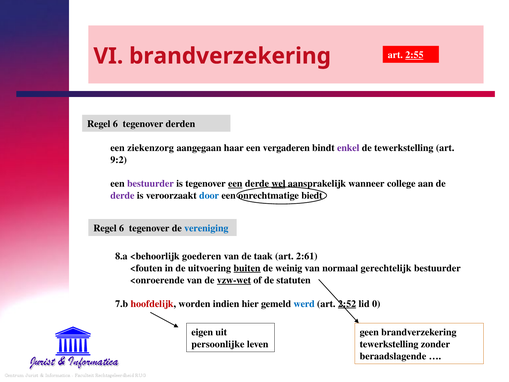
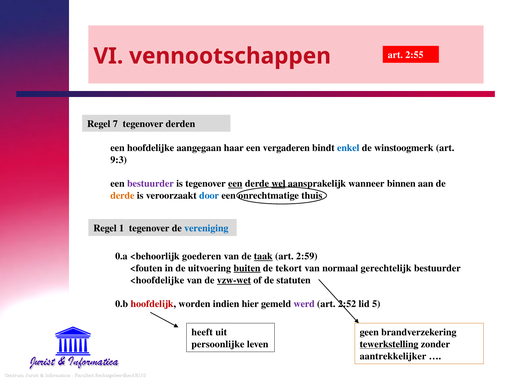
VI brandverzekering: brandverzekering -> vennootschappen (230, 56)
2:55 underline: present -> none (414, 55)
6: 6 -> 7 (115, 124)
ziekenzorg: ziekenzorg -> hoofdelijke (151, 148)
enkel colour: purple -> blue (348, 148)
de tewerkstelling: tewerkstelling -> winstoogmerk (404, 148)
9:2: 9:2 -> 9:3 (119, 160)
college: college -> binnen (401, 184)
derde colour: purple -> orange (122, 195)
biedt: biedt -> thuis (312, 195)
6: 6 -> 1 (122, 228)
8.a: 8.a -> 0.a (121, 256)
taak underline: none -> present (263, 256)
2:61: 2:61 -> 2:59 (307, 256)
weinig: weinig -> tekort (289, 268)
<onroerende: <onroerende -> <hoofdelijke (157, 280)
7.b: 7.b -> 0.b (122, 304)
werd colour: blue -> purple (304, 304)
2:52 underline: present -> none (347, 304)
0: 0 -> 5 (376, 304)
eigen: eigen -> heeft (202, 332)
tewerkstelling underline: none -> present (389, 344)
beraadslagende: beraadslagende -> aantrekkelijker (393, 356)
